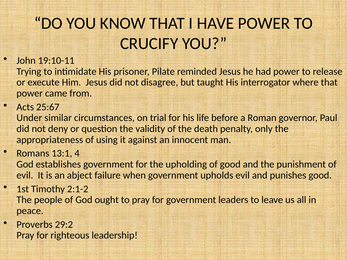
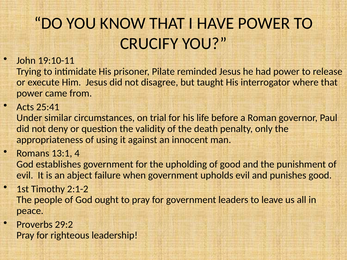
25:67: 25:67 -> 25:41 (48, 107)
